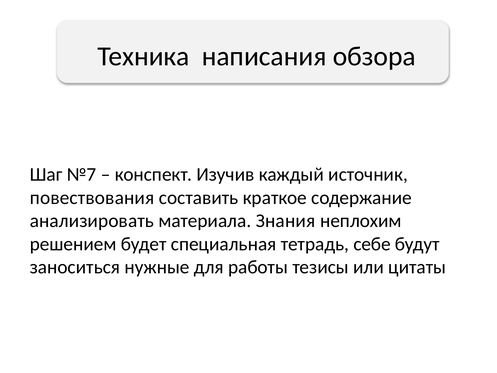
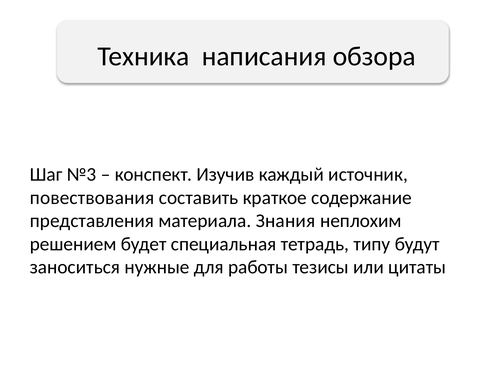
№7: №7 -> №3 (82, 174)
анализировать: анализировать -> представления (92, 221)
себе: себе -> типу (372, 244)
